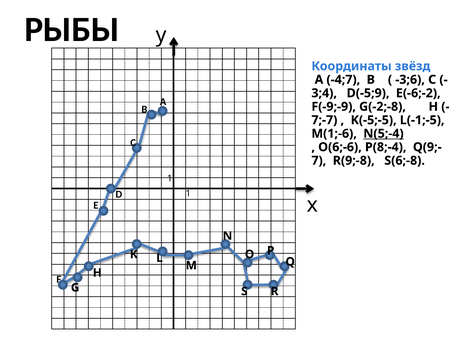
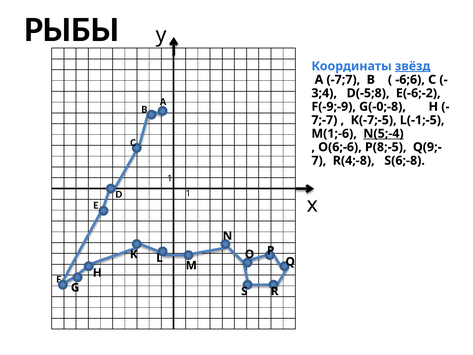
звёзд underline: none -> present (413, 66)
-4;7: -4;7 -> -7;7 (343, 80)
-3;6: -3;6 -> -6;6 (410, 80)
D(-5;9: D(-5;9 -> D(-5;8 (368, 93)
G(-2;-8: G(-2;-8 -> G(-0;-8 (383, 107)
K(-5;-5: K(-5;-5 -> K(-7;-5 (374, 120)
P(8;-4: P(8;-4 -> P(8;-5 (386, 147)
R(9;-8: R(9;-8 -> R(4;-8 (354, 160)
